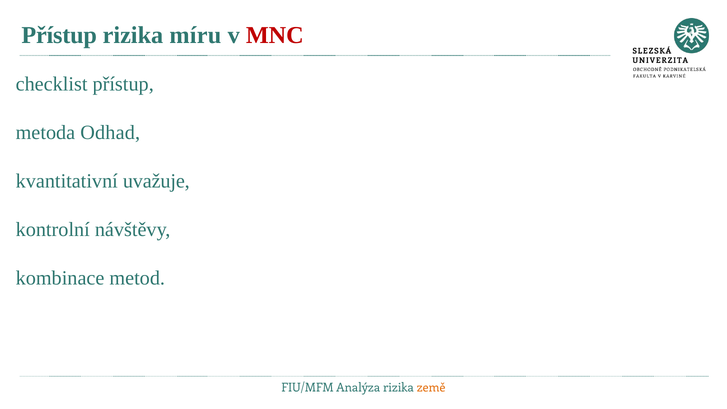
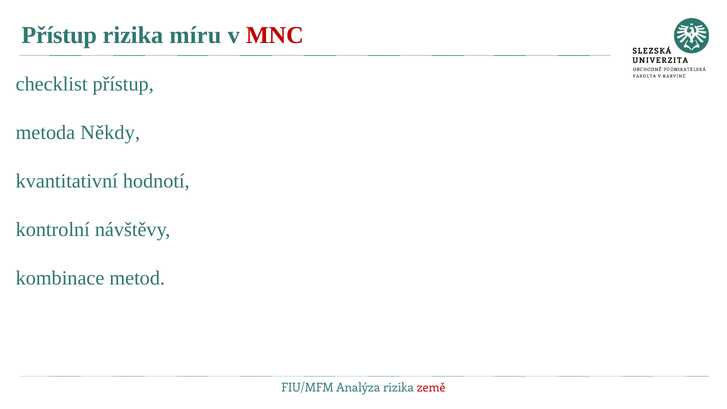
Odhad: Odhad -> Někdy (110, 133)
uvažuje: uvažuje -> hodnotí (156, 181)
země colour: orange -> red (431, 388)
